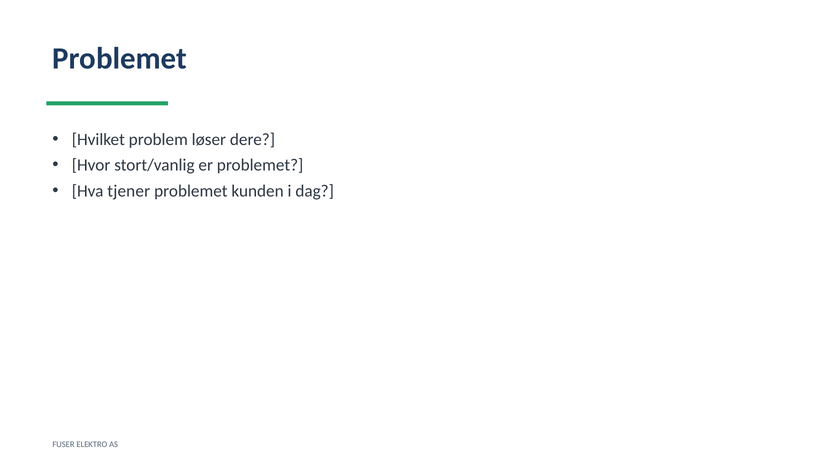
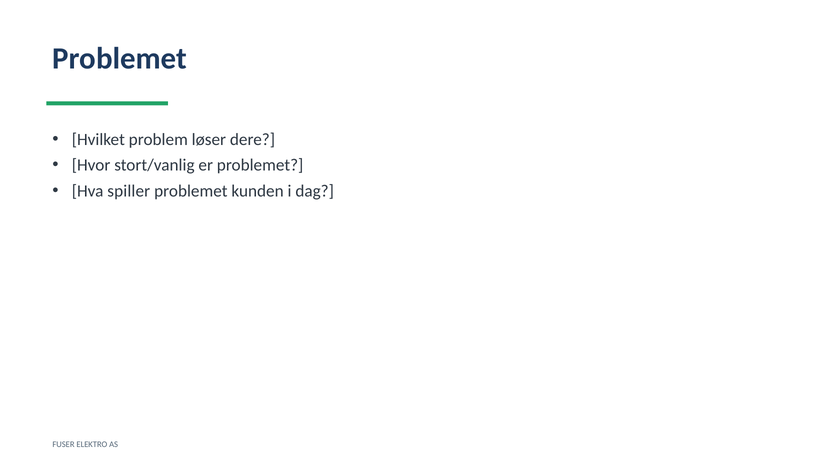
tjener: tjener -> spiller (129, 191)
